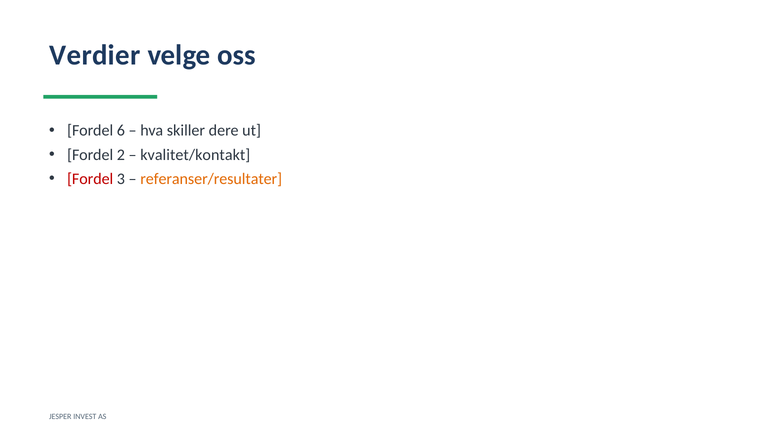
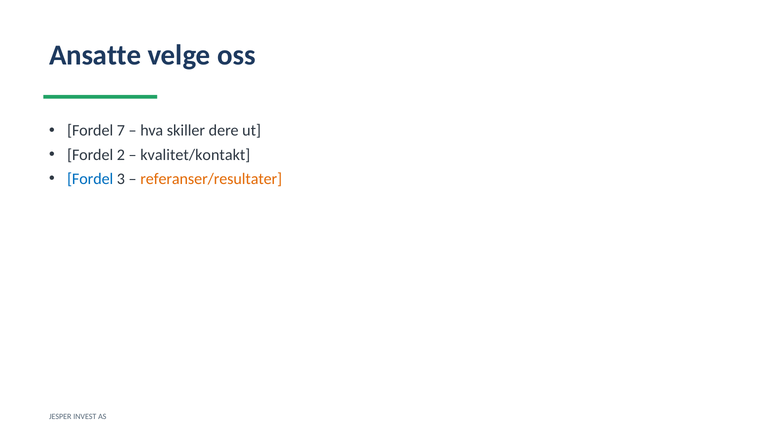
Verdier: Verdier -> Ansatte (95, 55)
6: 6 -> 7 (121, 131)
Fordel colour: red -> blue (90, 179)
